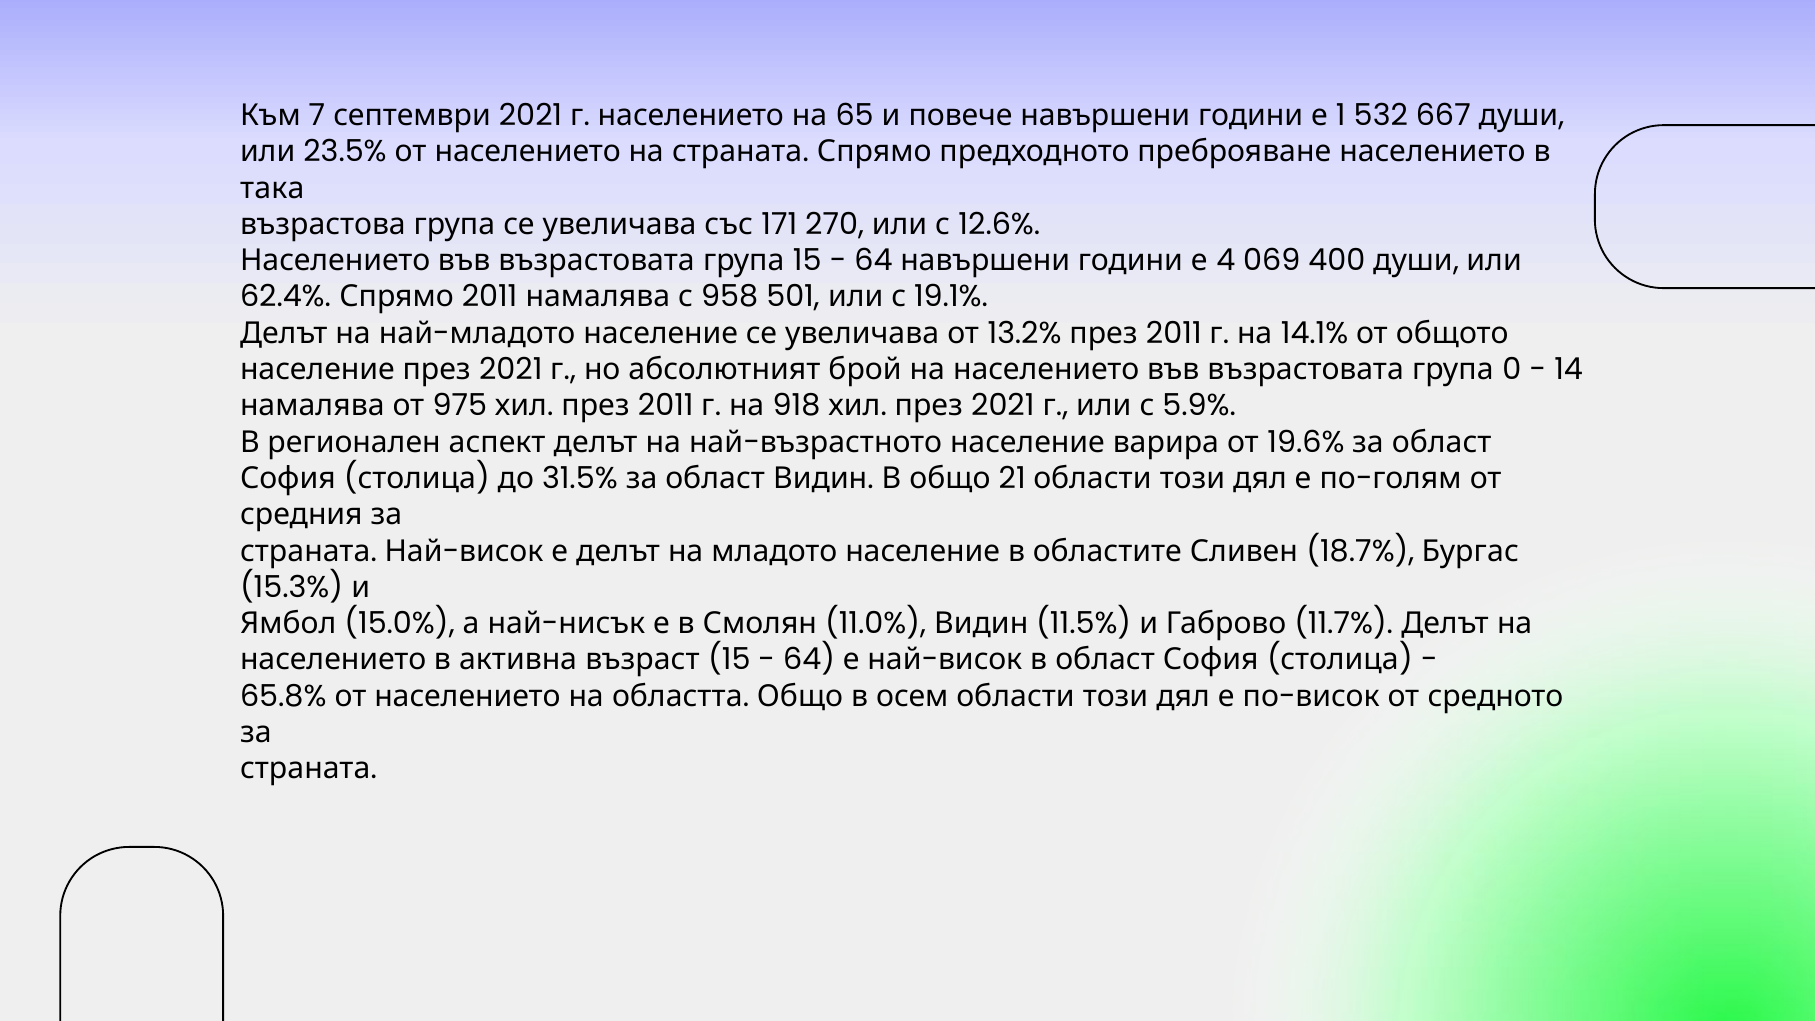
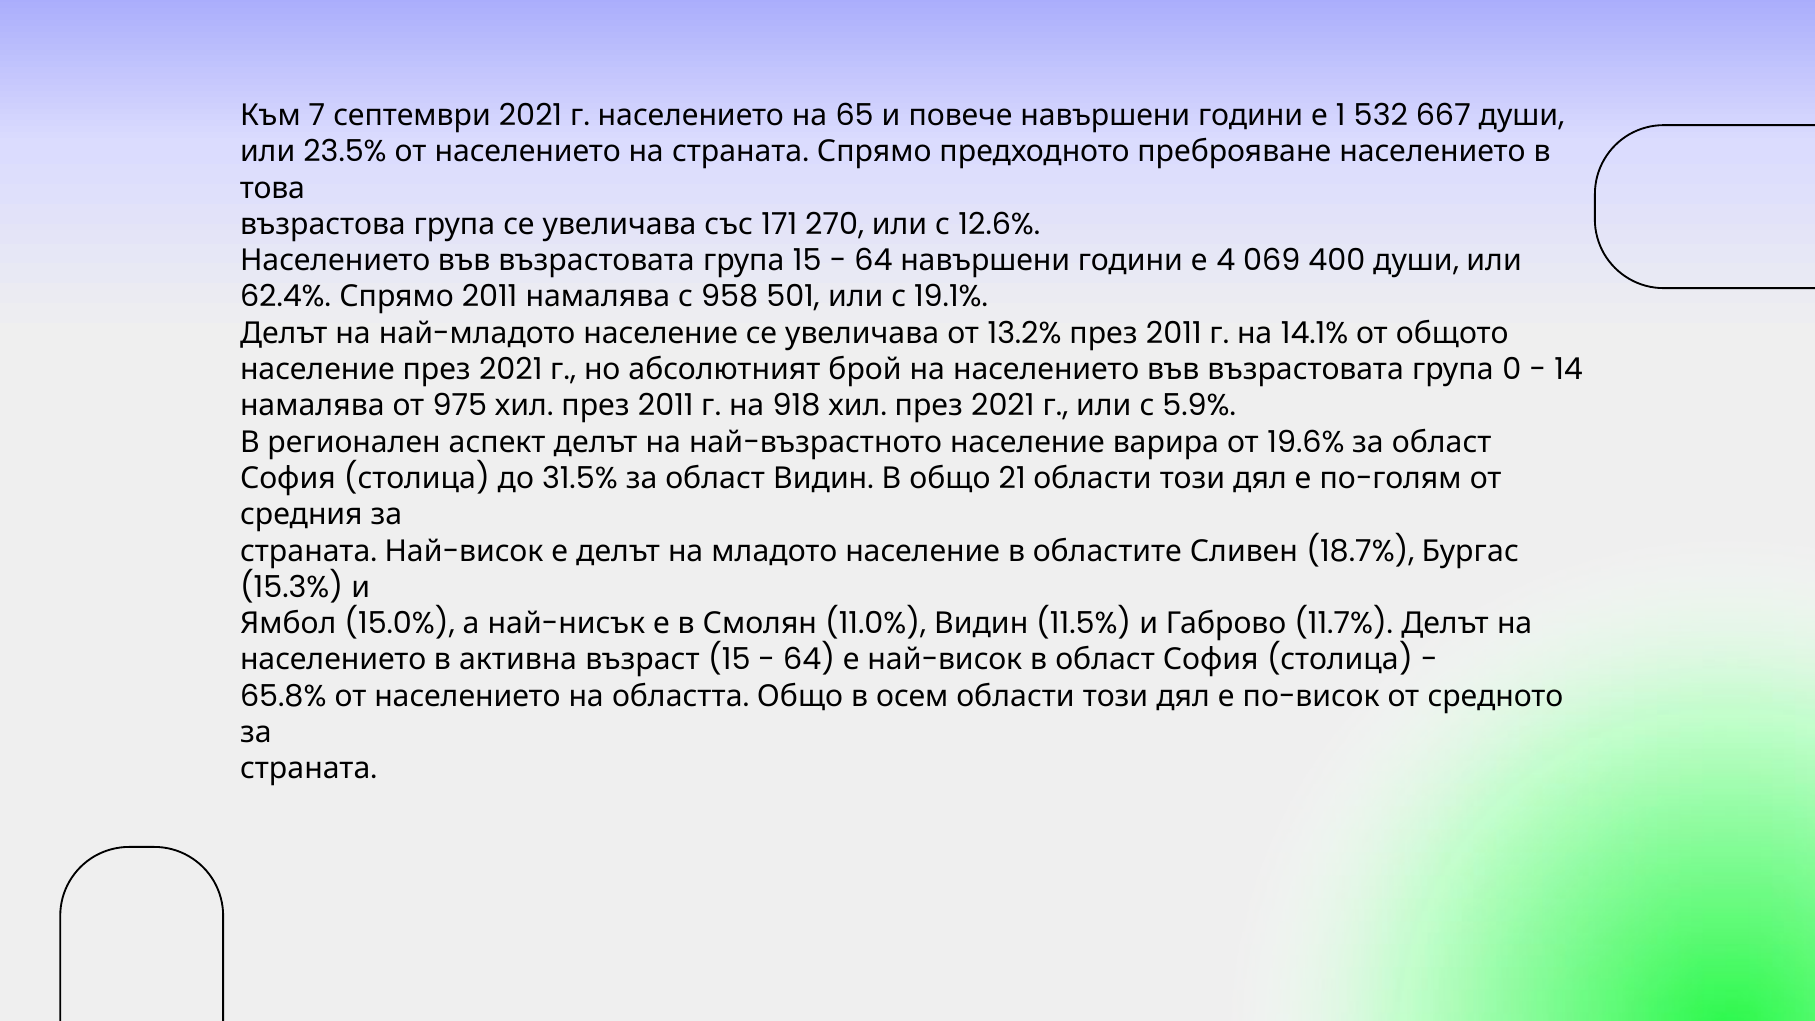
така: така -> това (272, 188)
